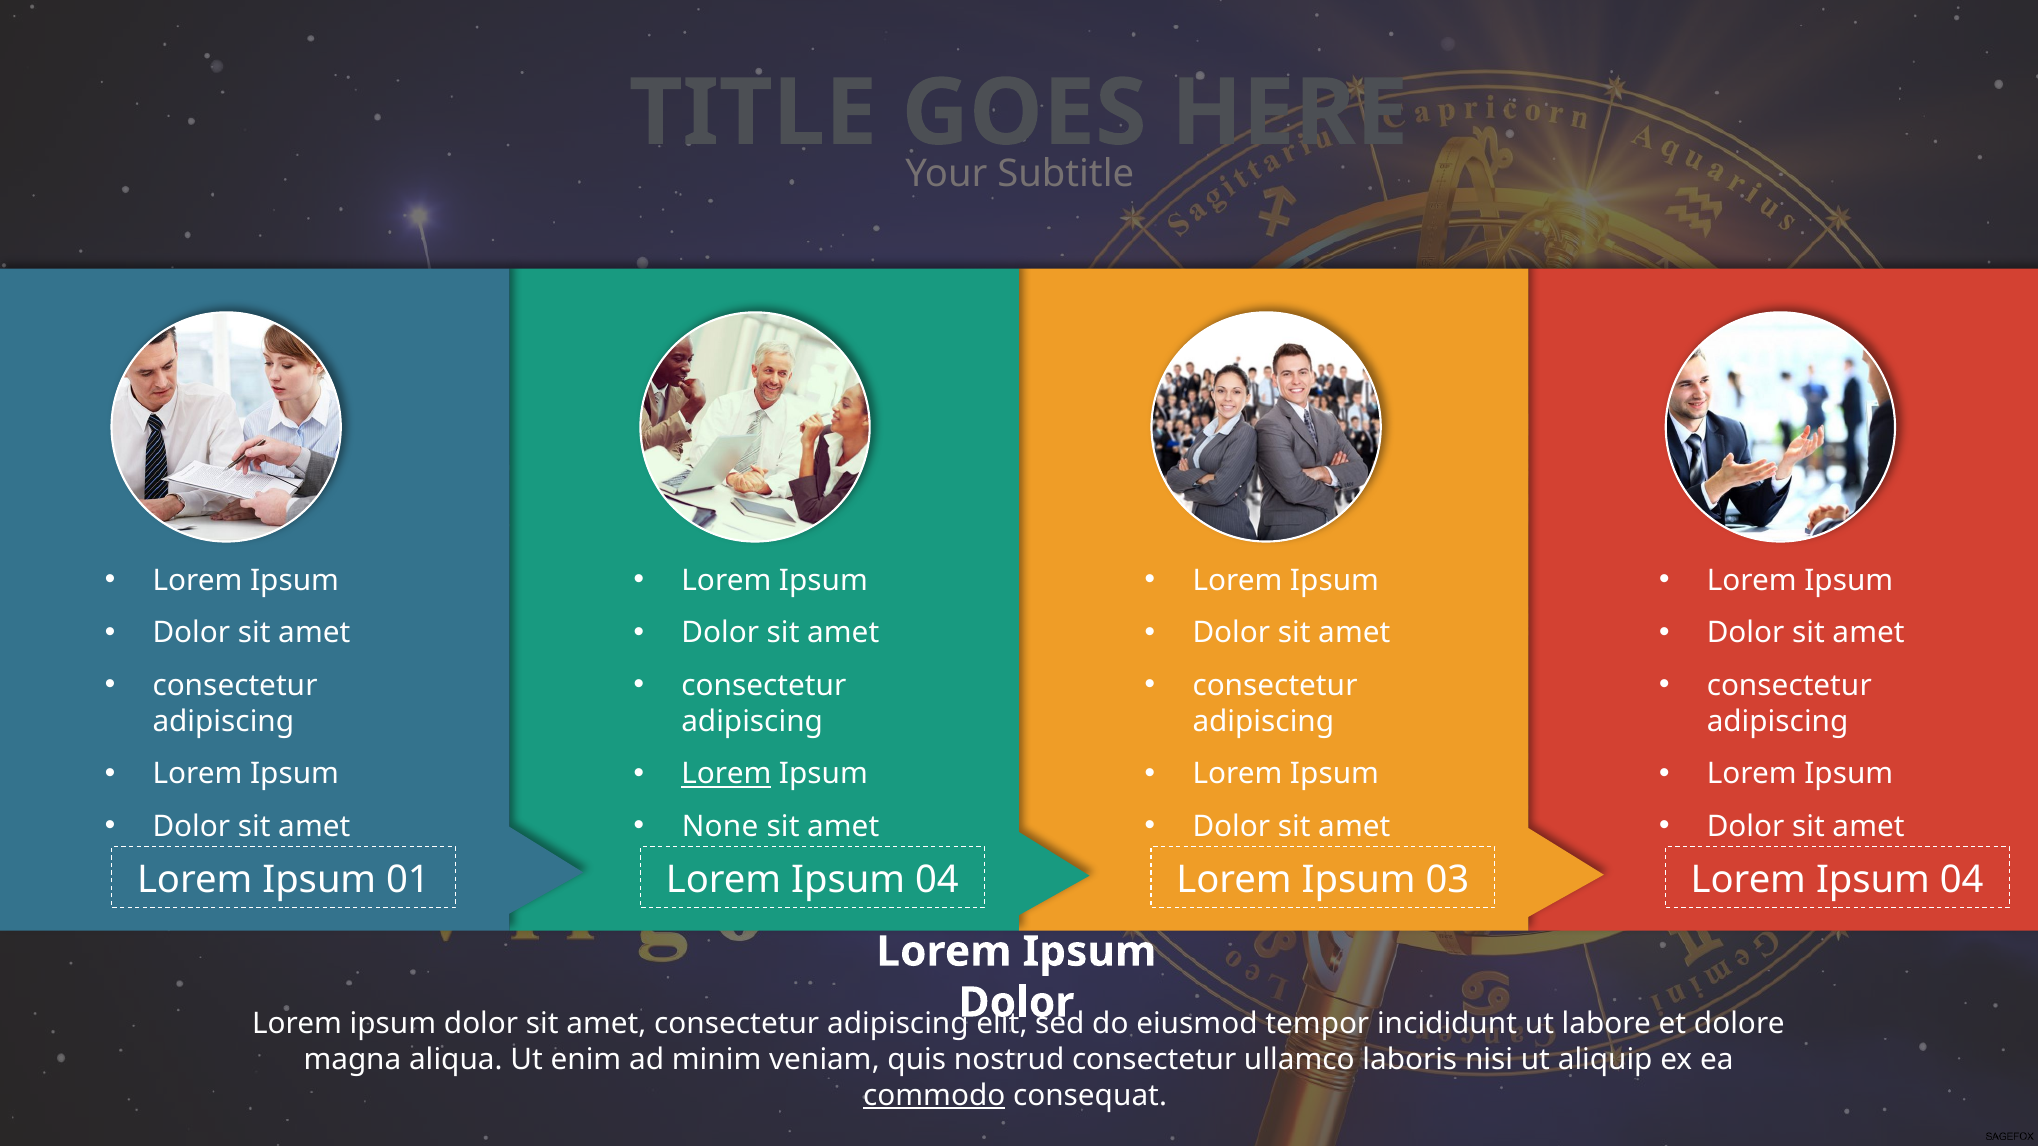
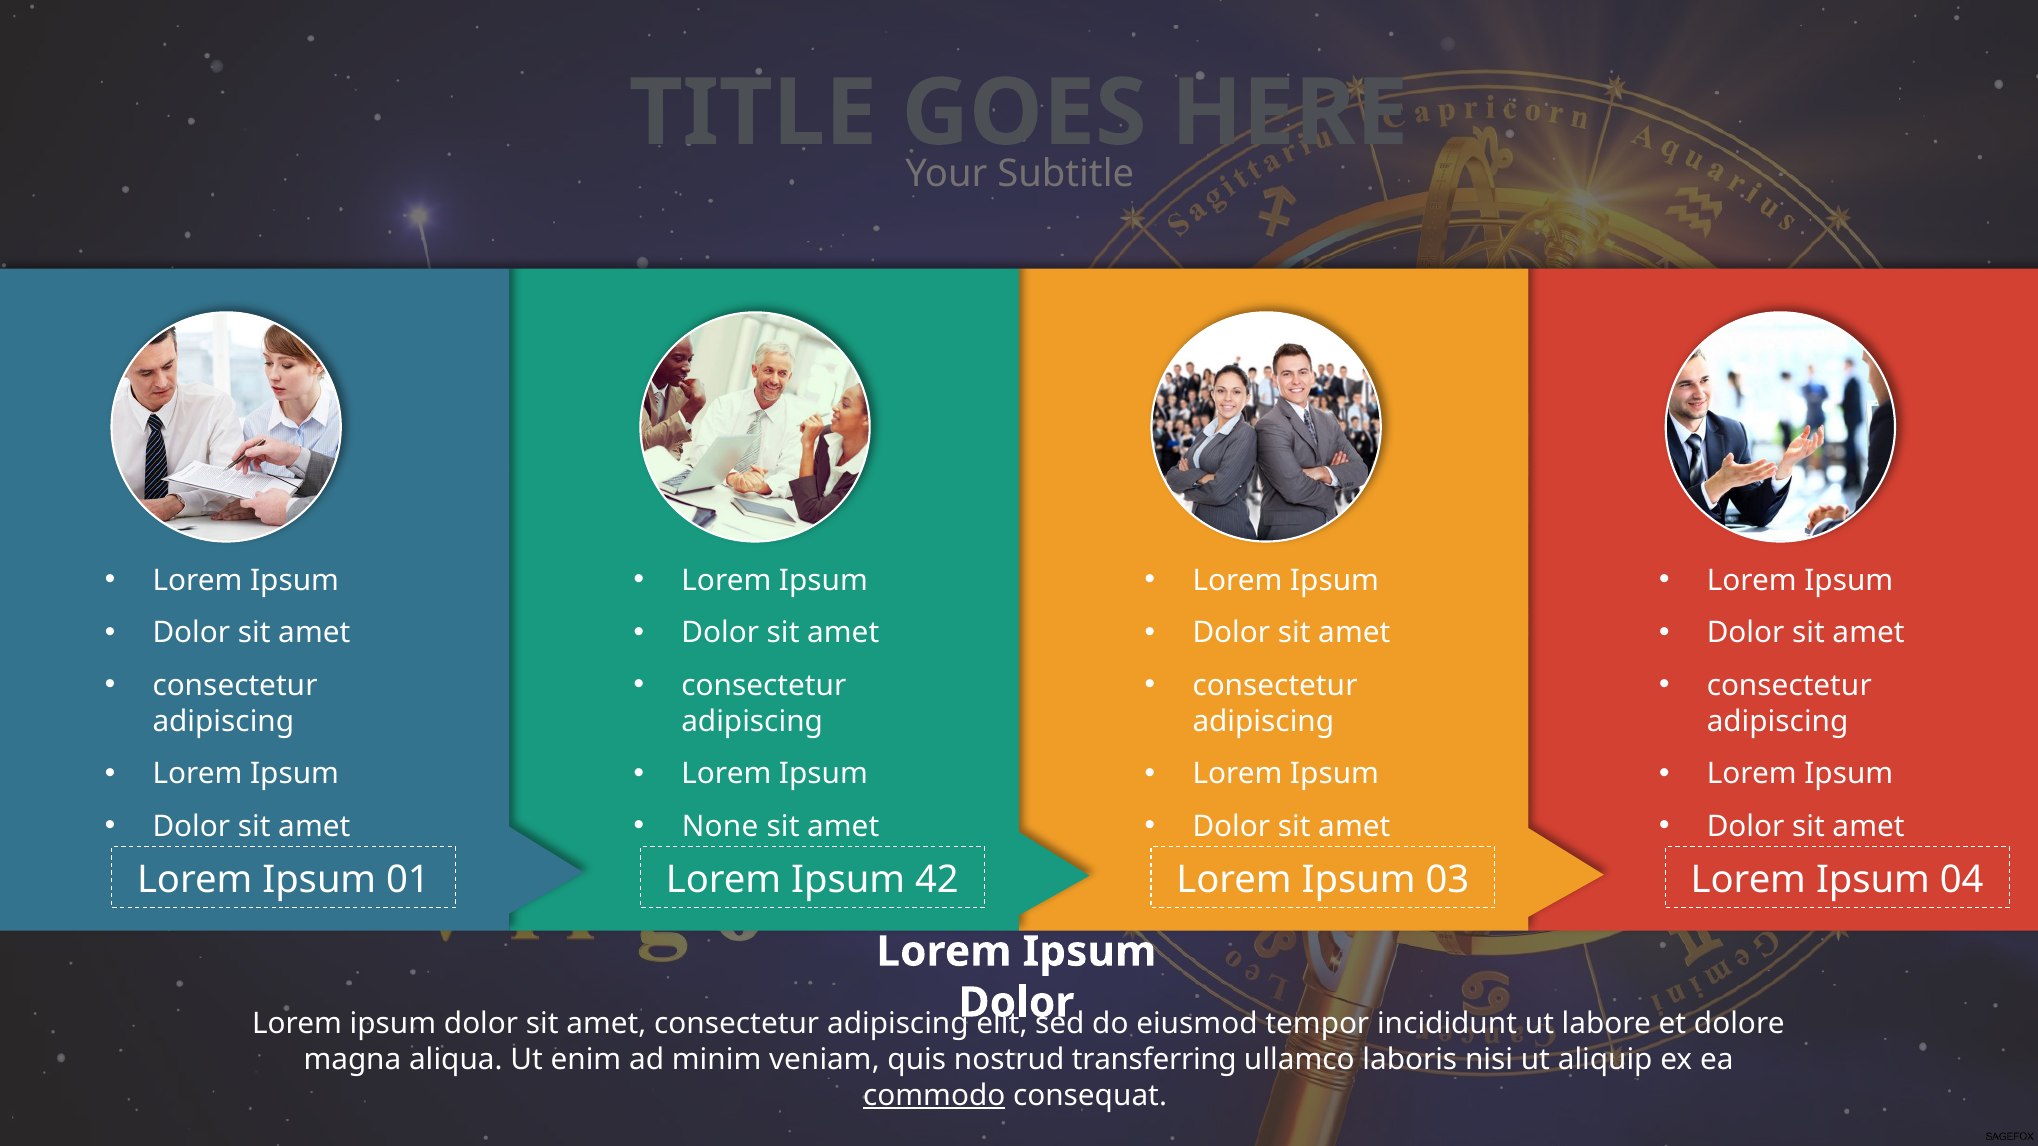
Lorem underline: present -> none (726, 774)
01 Lorem Ipsum 04: 04 -> 42 (937, 880)
nostrud consectetur: consectetur -> transferring (1154, 1060)
